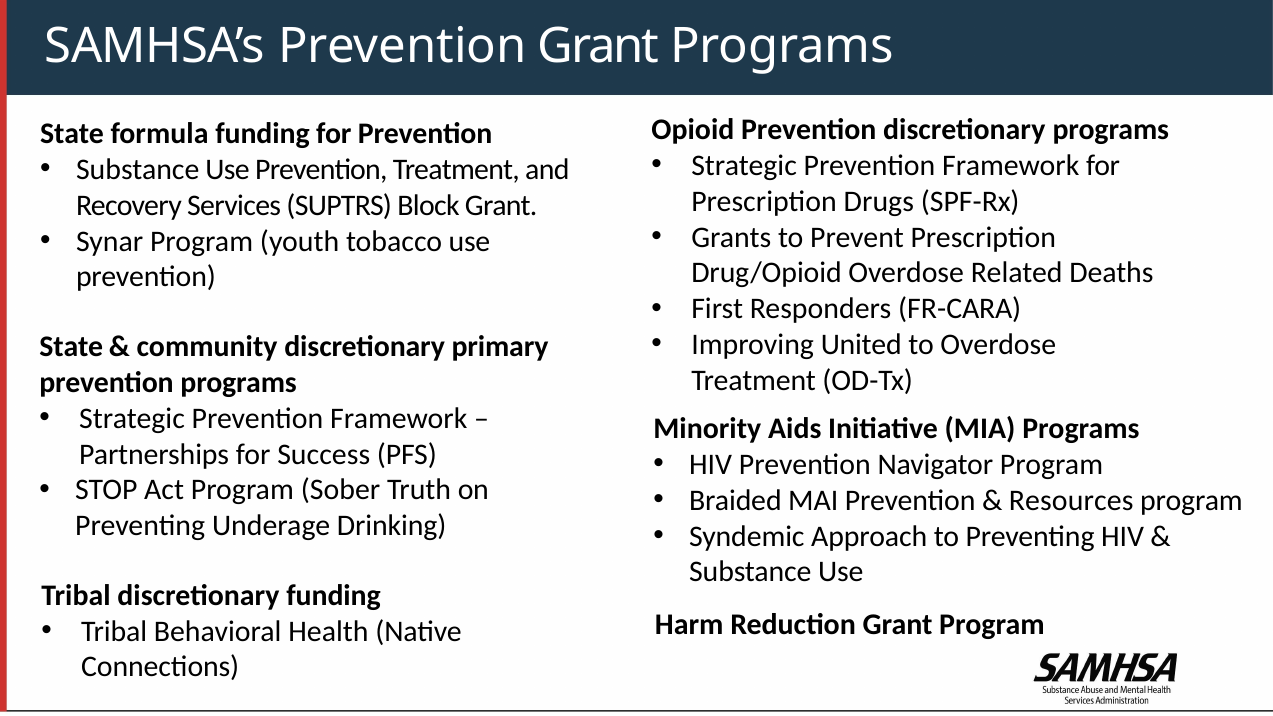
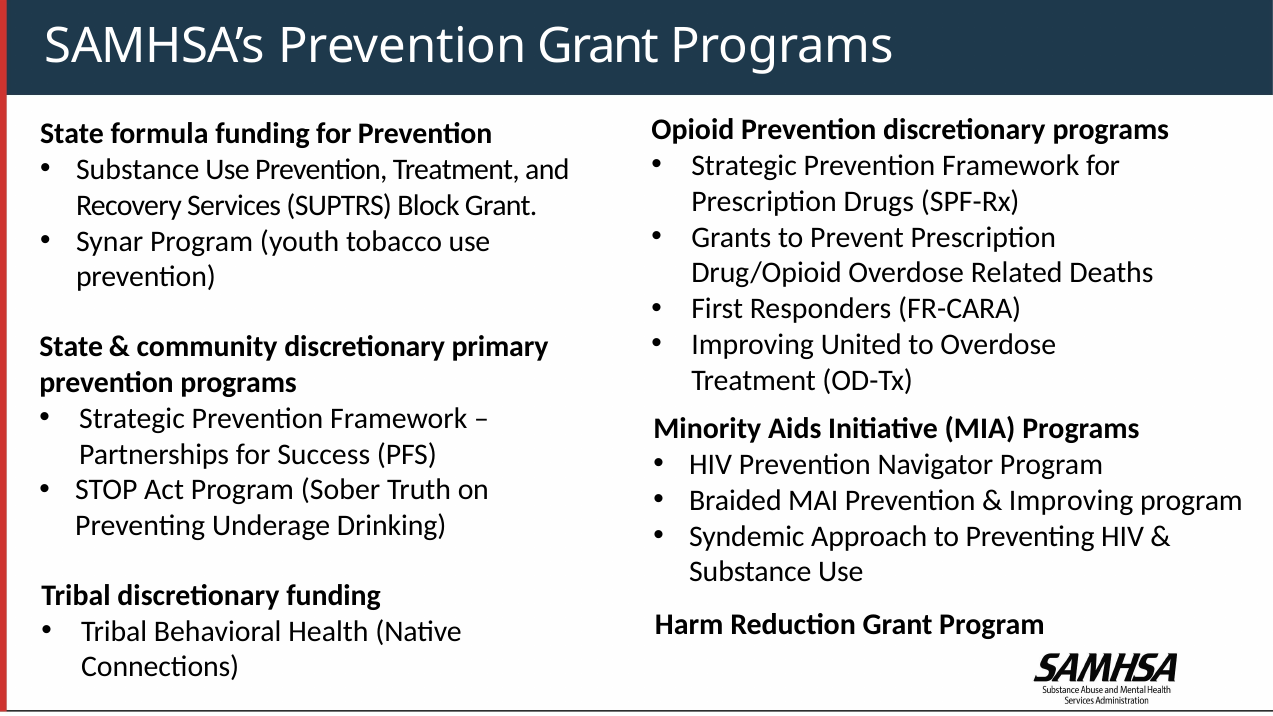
Resources: Resources -> Improving (1071, 500)
